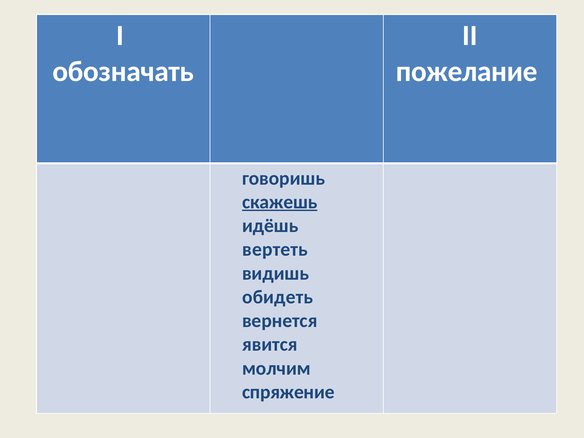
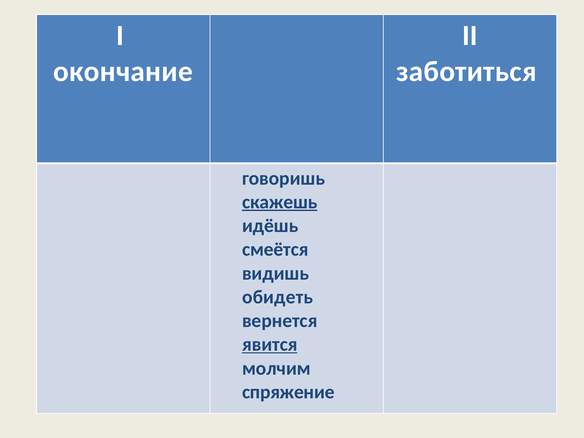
обозначать: обозначать -> окончание (123, 71)
пожелание: пожелание -> заботиться (466, 71)
вертеть: вертеть -> смеётся (275, 250)
явится underline: none -> present (270, 345)
